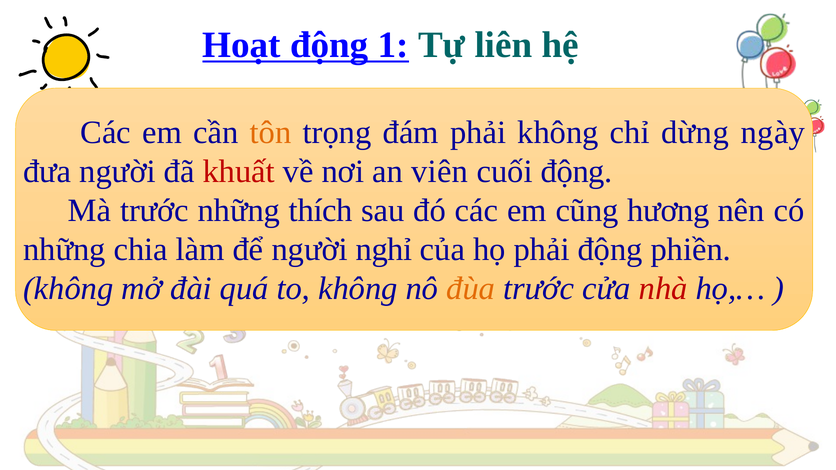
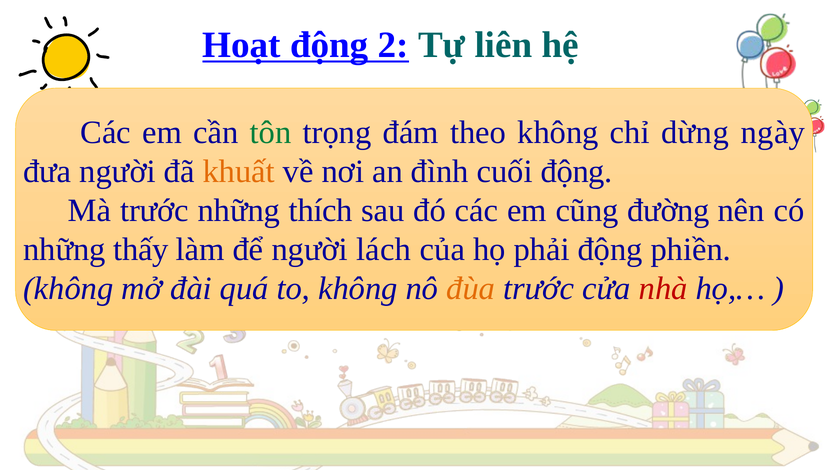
1: 1 -> 2 (393, 45)
tôn colour: orange -> green (271, 133)
đám phải: phải -> theo (478, 133)
khuất colour: red -> orange (239, 172)
viên: viên -> đình (440, 172)
hương: hương -> đường (668, 211)
chia: chia -> thấy (141, 250)
nghỉ: nghỉ -> lách (384, 250)
